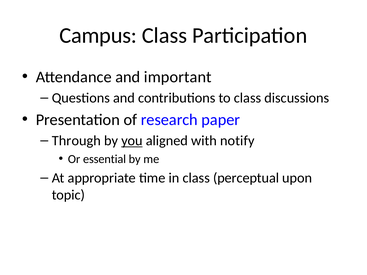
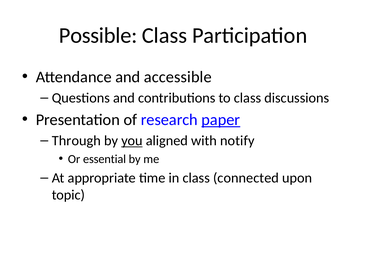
Campus: Campus -> Possible (98, 36)
important: important -> accessible (178, 77)
paper underline: none -> present (221, 120)
perceptual: perceptual -> connected (246, 178)
